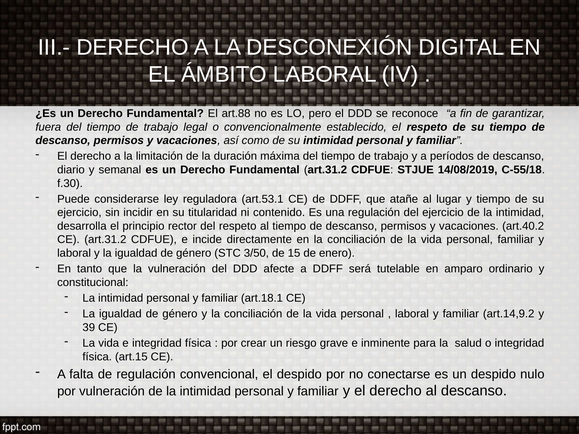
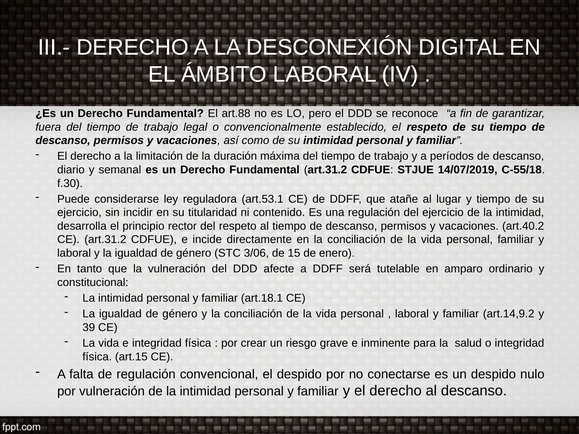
14/08/2019: 14/08/2019 -> 14/07/2019 (468, 170)
3/50: 3/50 -> 3/06 (256, 253)
